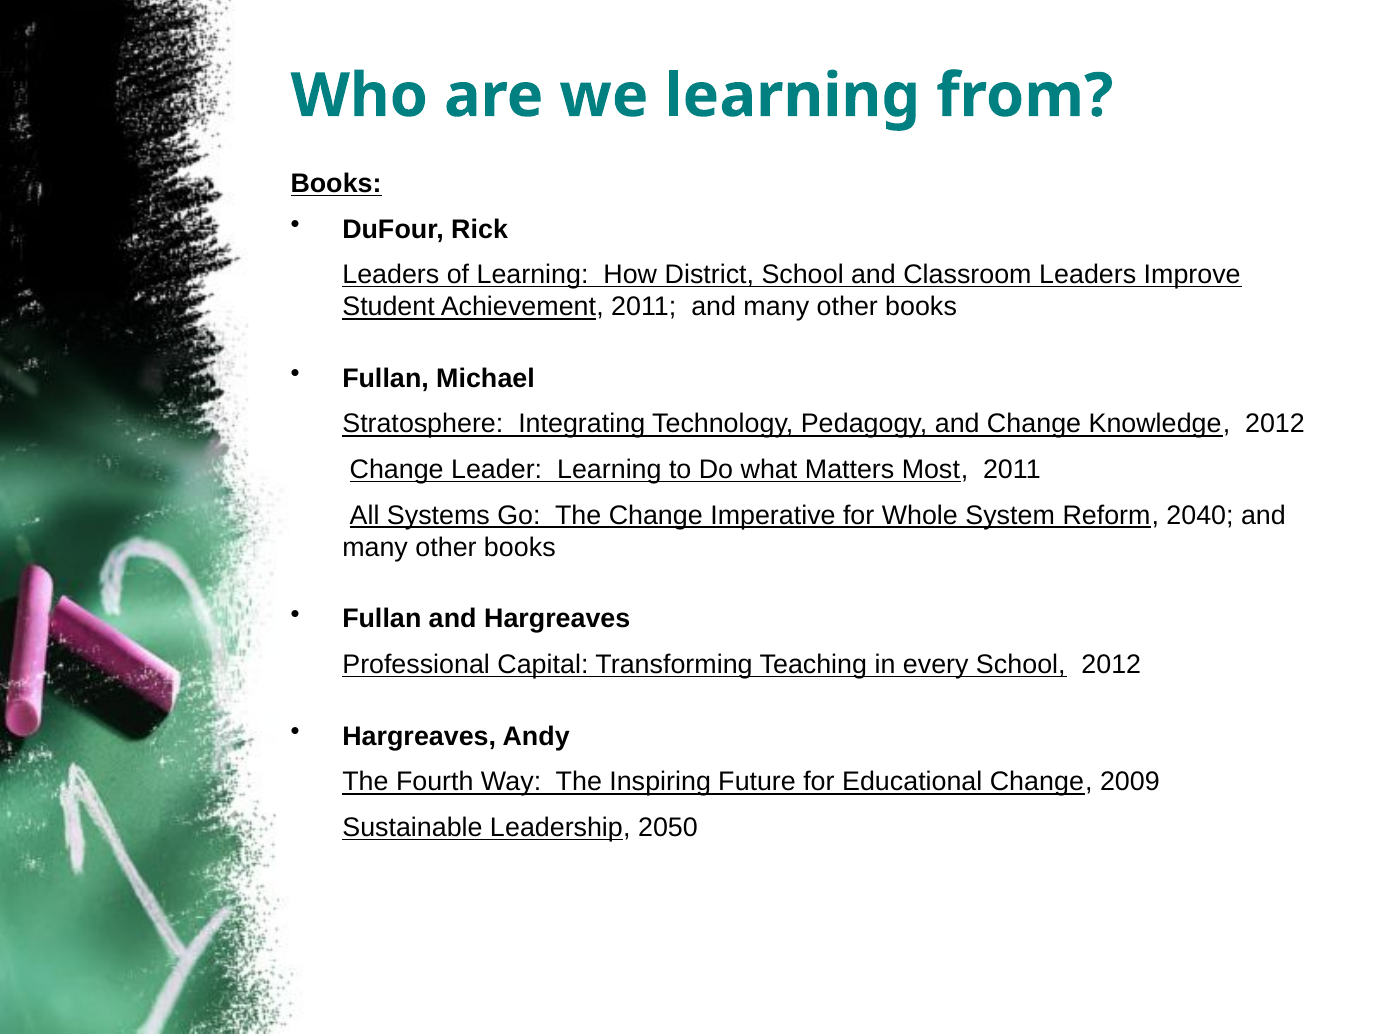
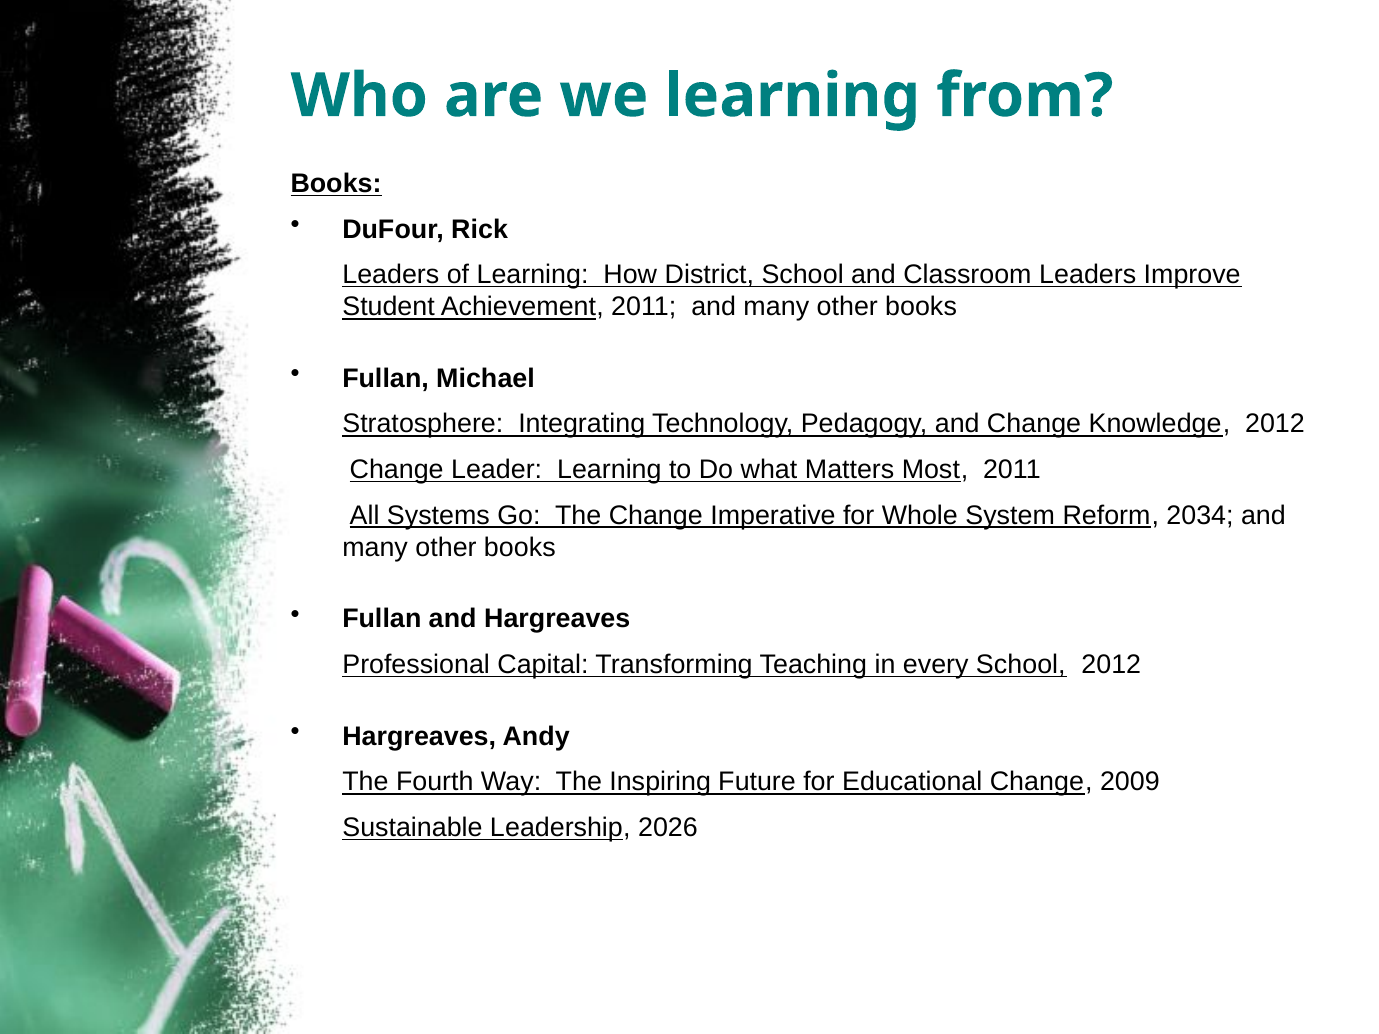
2040: 2040 -> 2034 (1200, 515)
2050: 2050 -> 2026 (668, 828)
